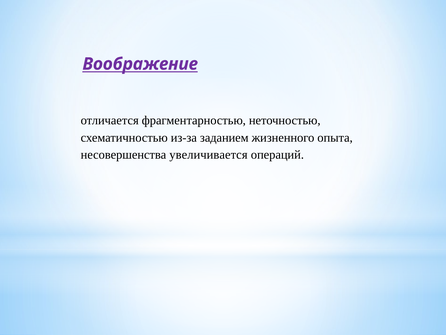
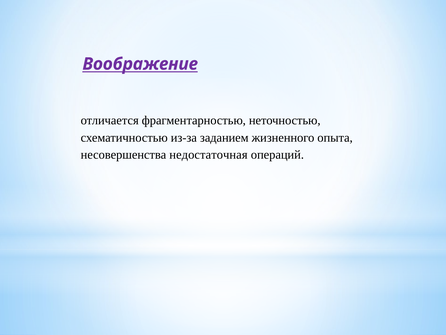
увеличивается: увеличивается -> недостаточная (208, 154)
